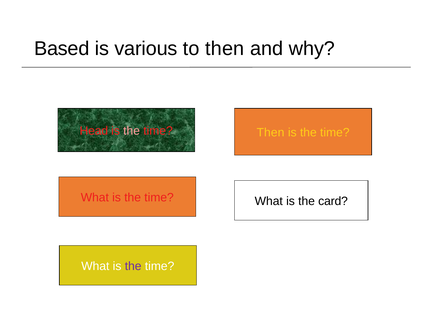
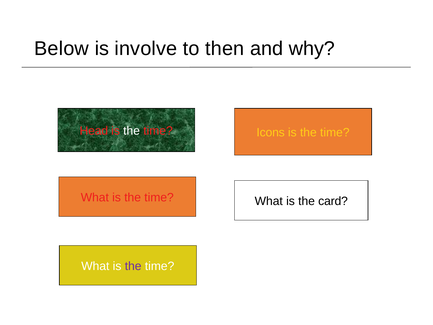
Based: Based -> Below (62, 49)
various: various -> involve (146, 49)
the colour: pink -> white (132, 131)
Then: Then -> Icons (271, 133)
